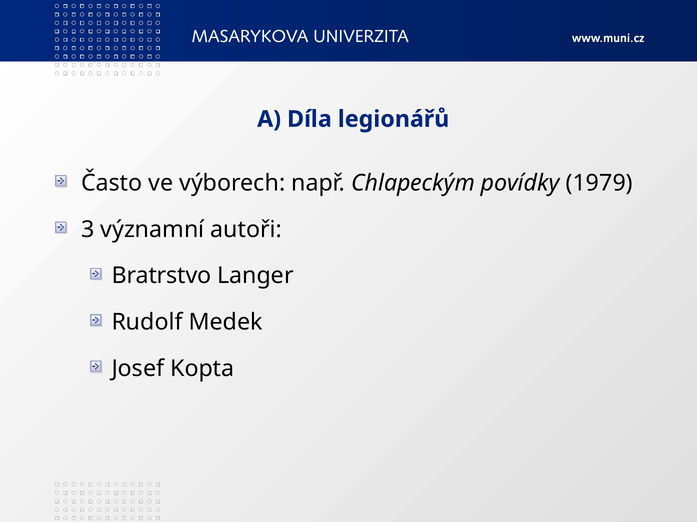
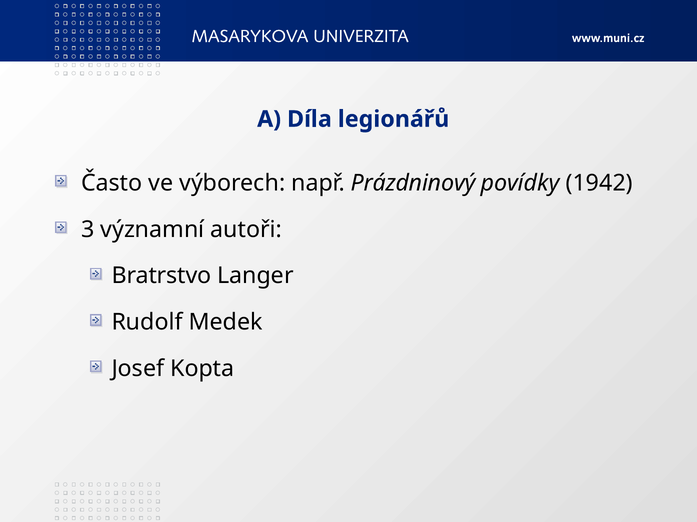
Chlapeckým: Chlapeckým -> Prázdninový (413, 183)
1979: 1979 -> 1942 (599, 183)
